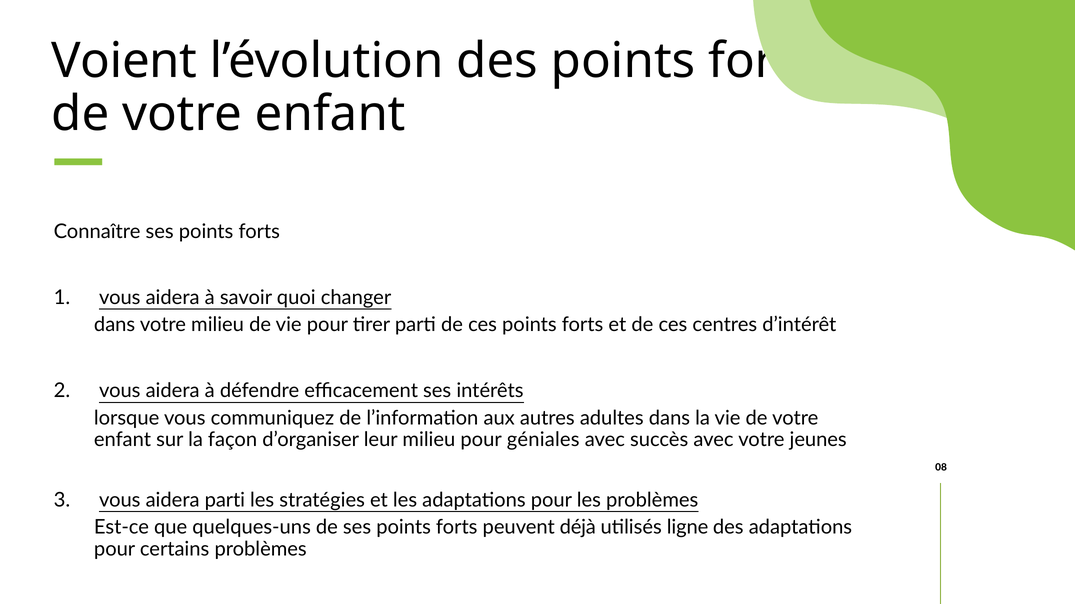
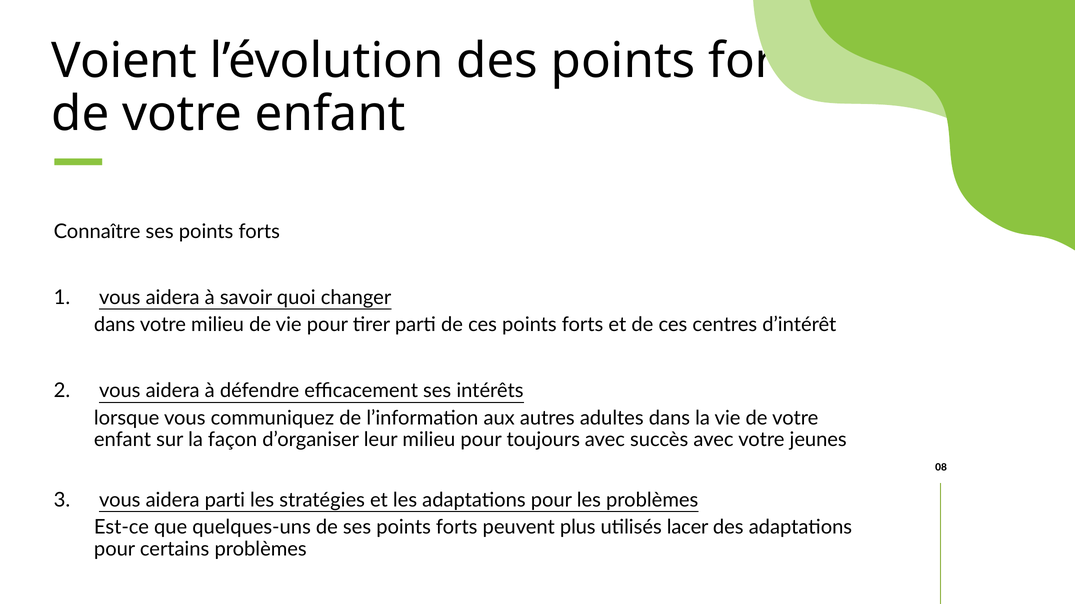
géniales: géniales -> toujours (543, 440)
déjà: déjà -> plus (578, 528)
ligne: ligne -> lacer (688, 528)
